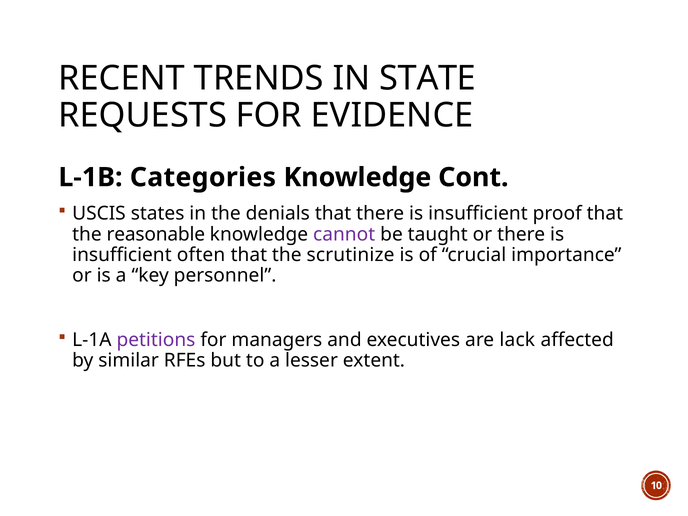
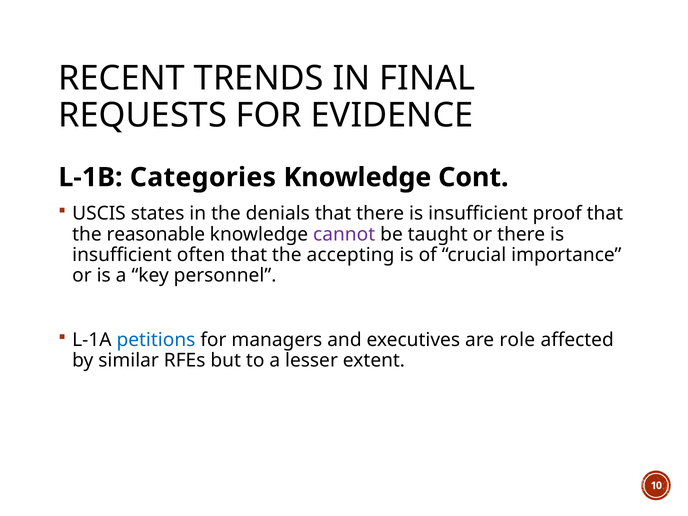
STATE: STATE -> FINAL (427, 78)
scrutinize: scrutinize -> accepting (351, 255)
petitions colour: purple -> blue (156, 340)
lack: lack -> role (517, 340)
